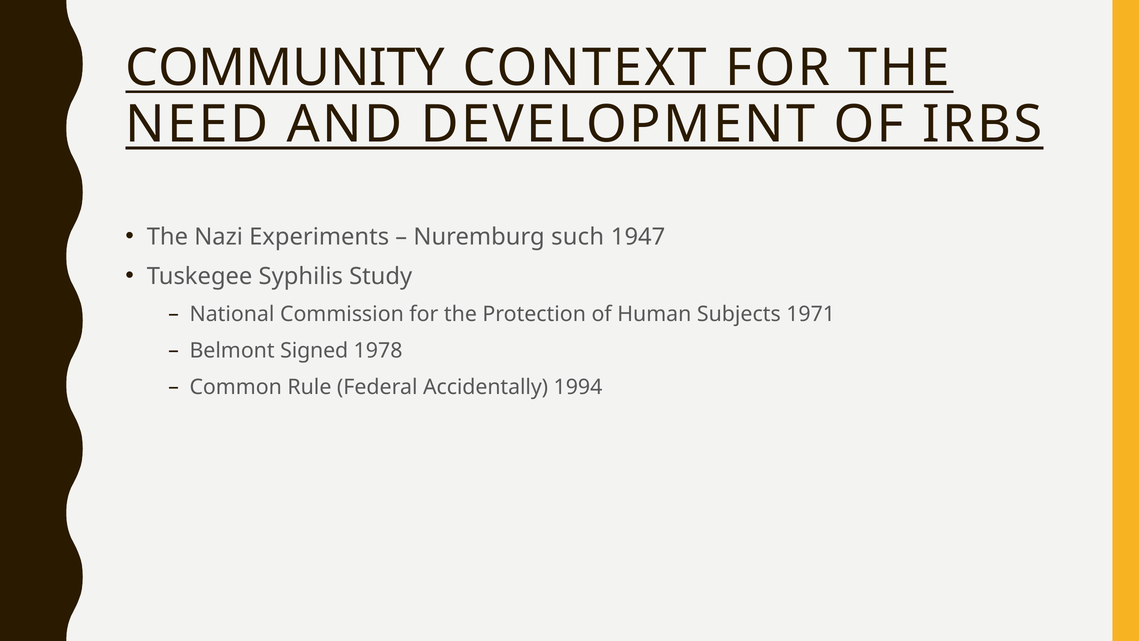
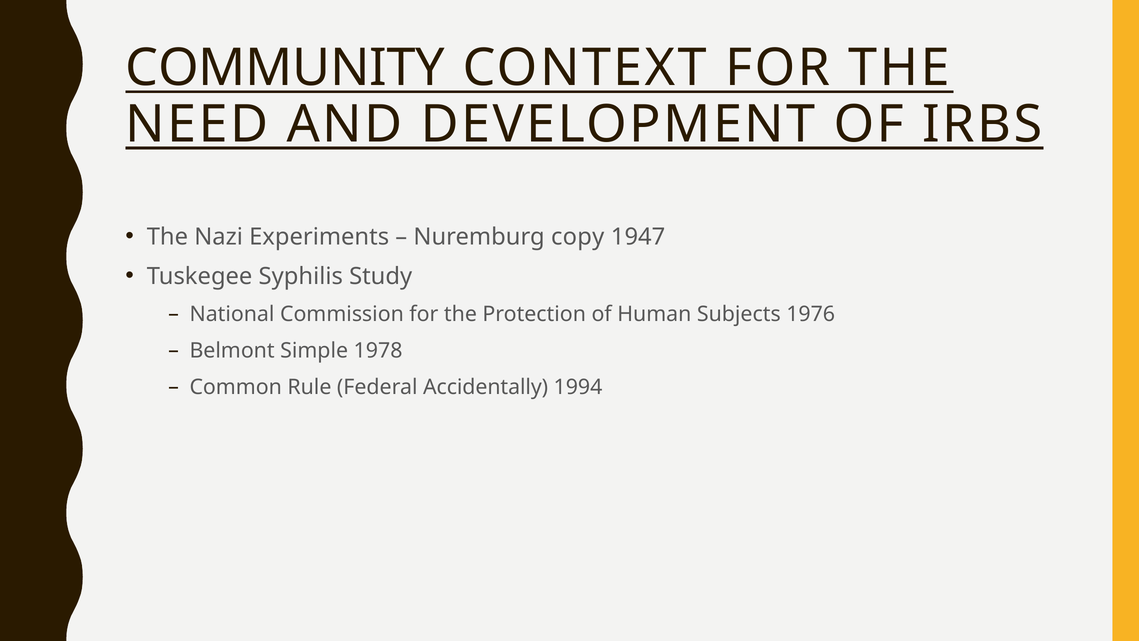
such: such -> copy (578, 237)
1971: 1971 -> 1976 (811, 314)
Signed: Signed -> Simple (314, 350)
